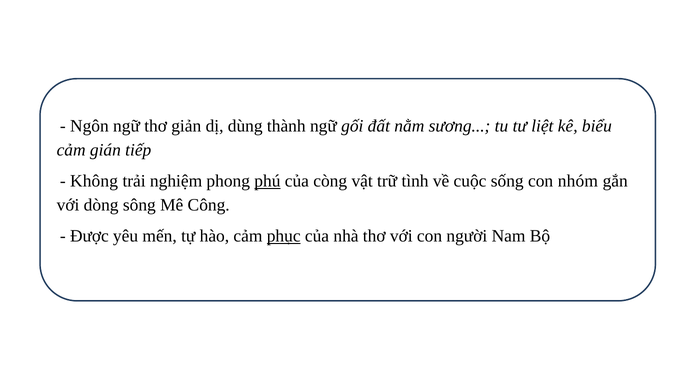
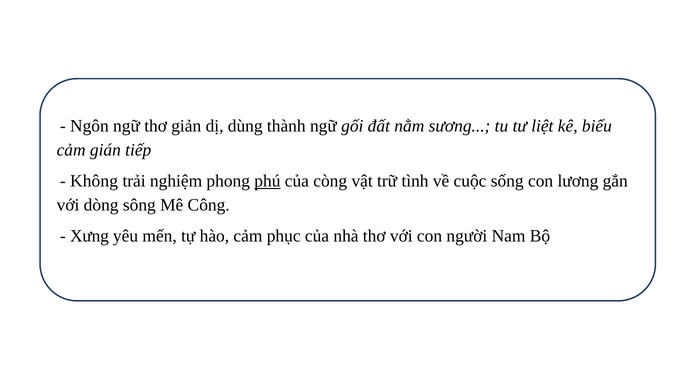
nhóm: nhóm -> lương (578, 181)
Được: Được -> Xưng (89, 237)
phục underline: present -> none (284, 237)
